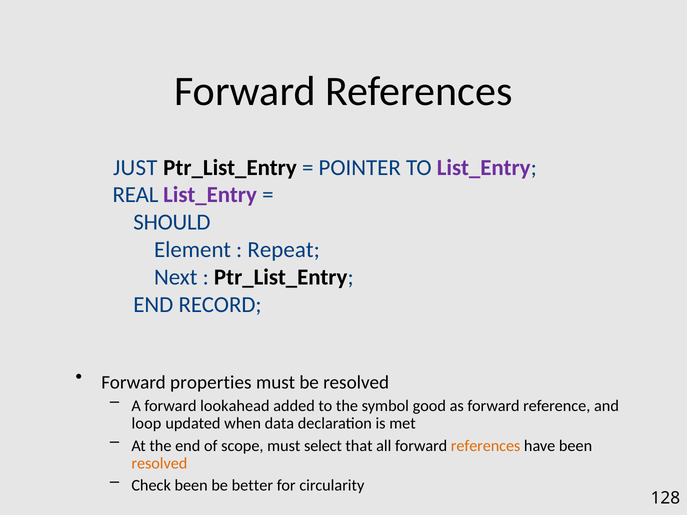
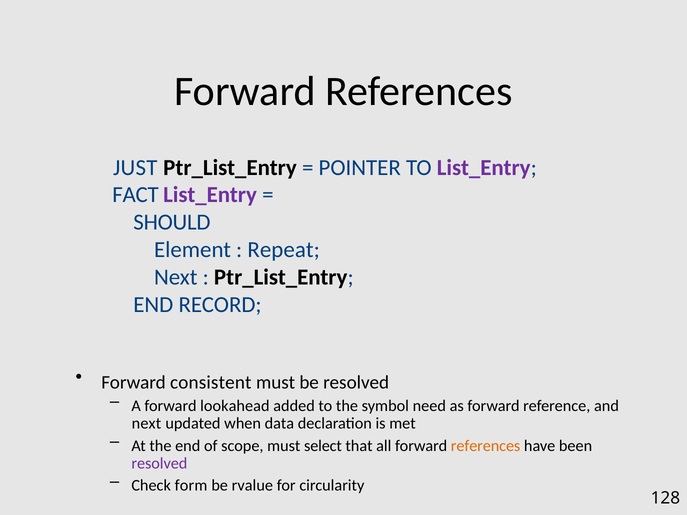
REAL: REAL -> FACT (135, 195)
properties: properties -> consistent (211, 383)
good: good -> need (429, 406)
loop: loop -> next (146, 424)
resolved colour: orange -> purple (159, 464)
Check been: been -> form (191, 486)
better: better -> rvalue (252, 486)
